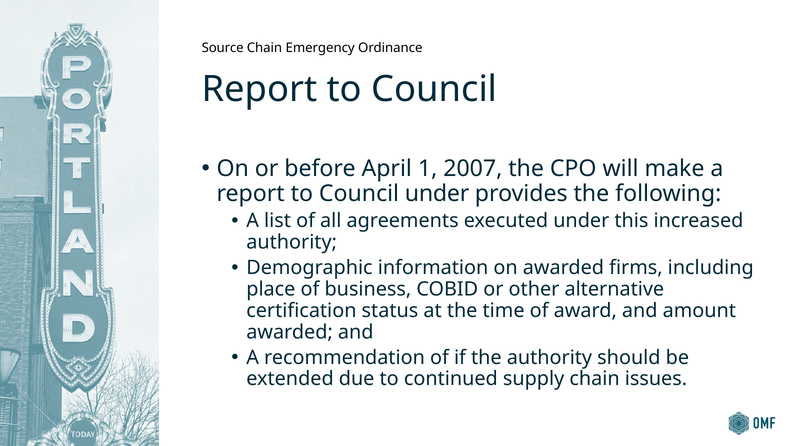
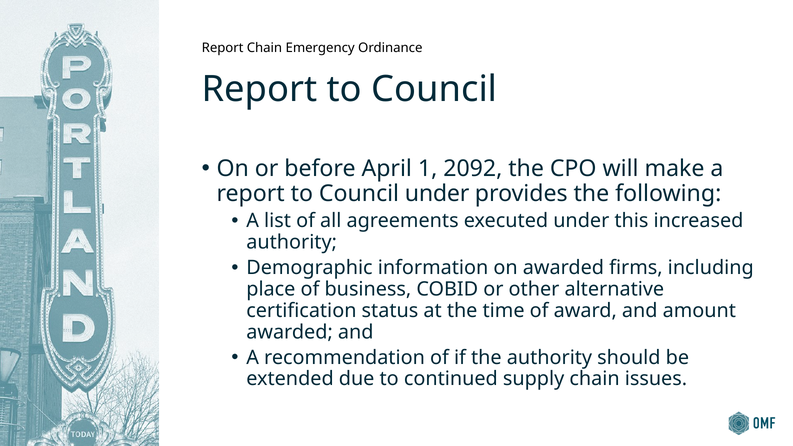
Source: Source -> Report (223, 48)
2007: 2007 -> 2092 (473, 169)
